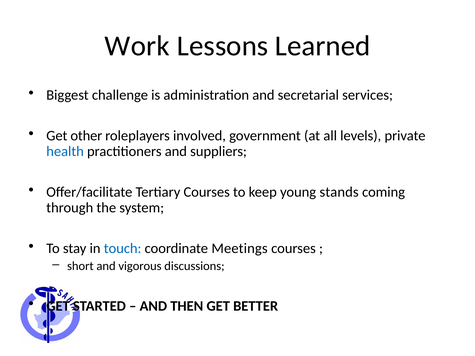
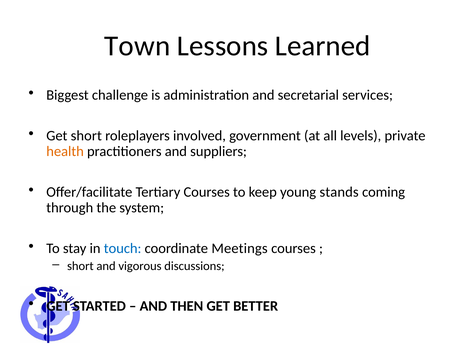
Work: Work -> Town (137, 46)
Get other: other -> short (86, 136)
health colour: blue -> orange (65, 152)
